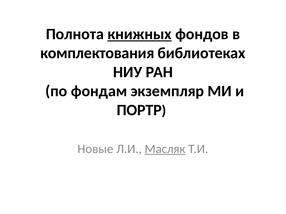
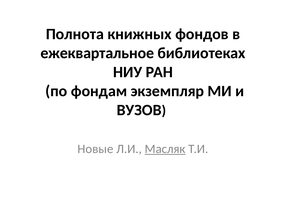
книжных underline: present -> none (140, 34)
комплектования: комплектования -> ежеквартальное (97, 53)
ПОРТР: ПОРТР -> ВУЗОВ (139, 110)
